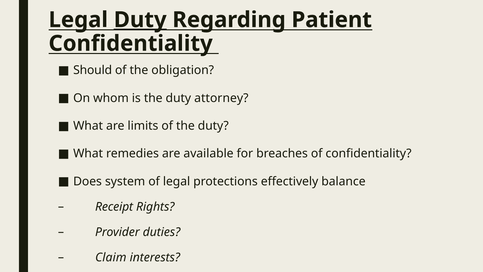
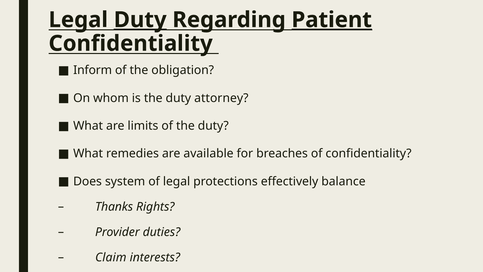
Patient underline: none -> present (332, 20)
Should: Should -> Inform (93, 70)
Receipt: Receipt -> Thanks (114, 207)
